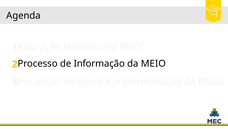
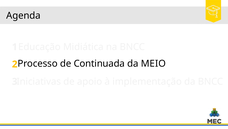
Informação: Informação -> Continuada (99, 63)
